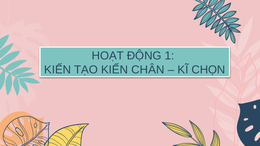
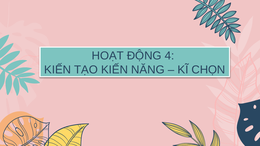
1: 1 -> 4 (170, 56)
CHÂN: CHÂN -> NĂNG (148, 70)
